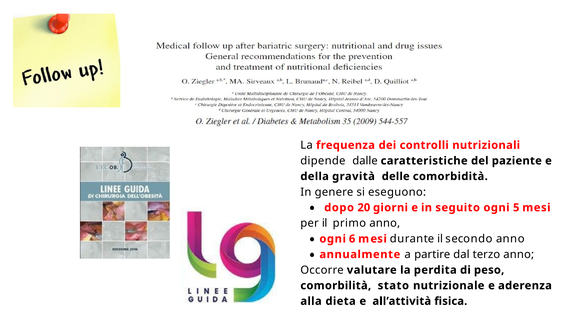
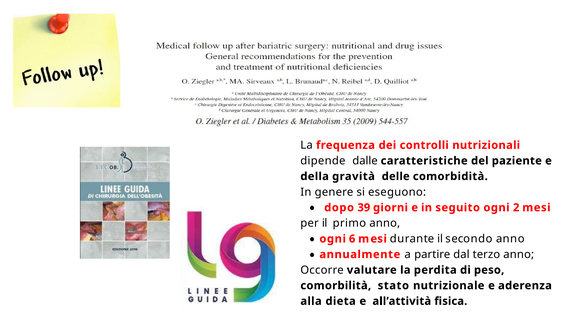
20: 20 -> 39 (364, 207)
5: 5 -> 2 (516, 207)
